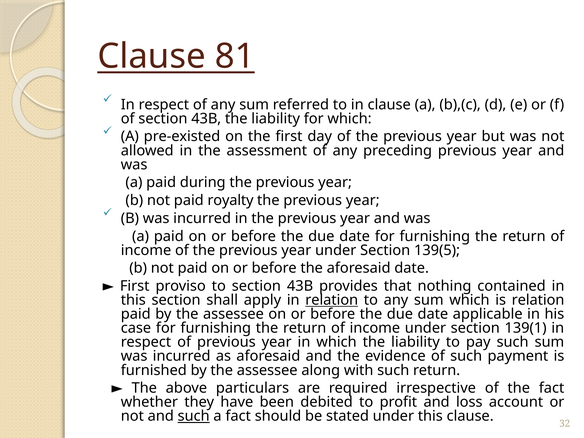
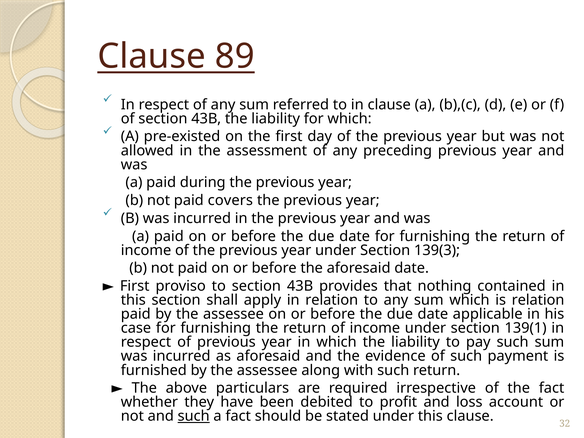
81: 81 -> 89 (235, 56)
royalty: royalty -> covers (230, 200)
139(5: 139(5 -> 139(3 (437, 250)
relation underline: present -> none (332, 300)
